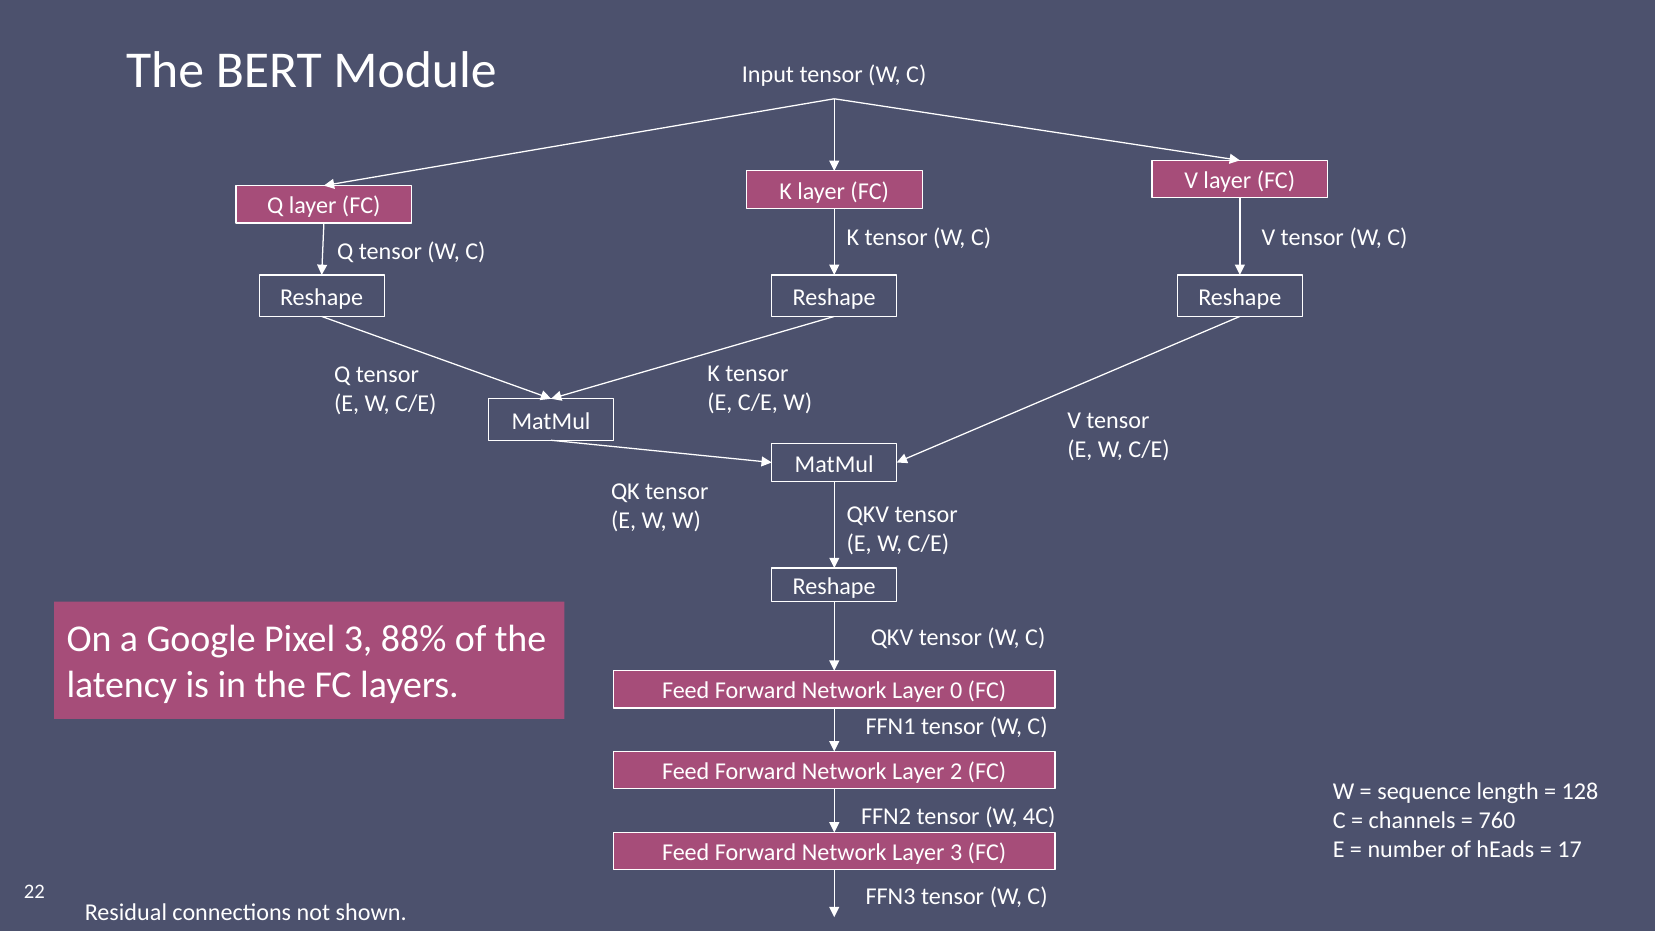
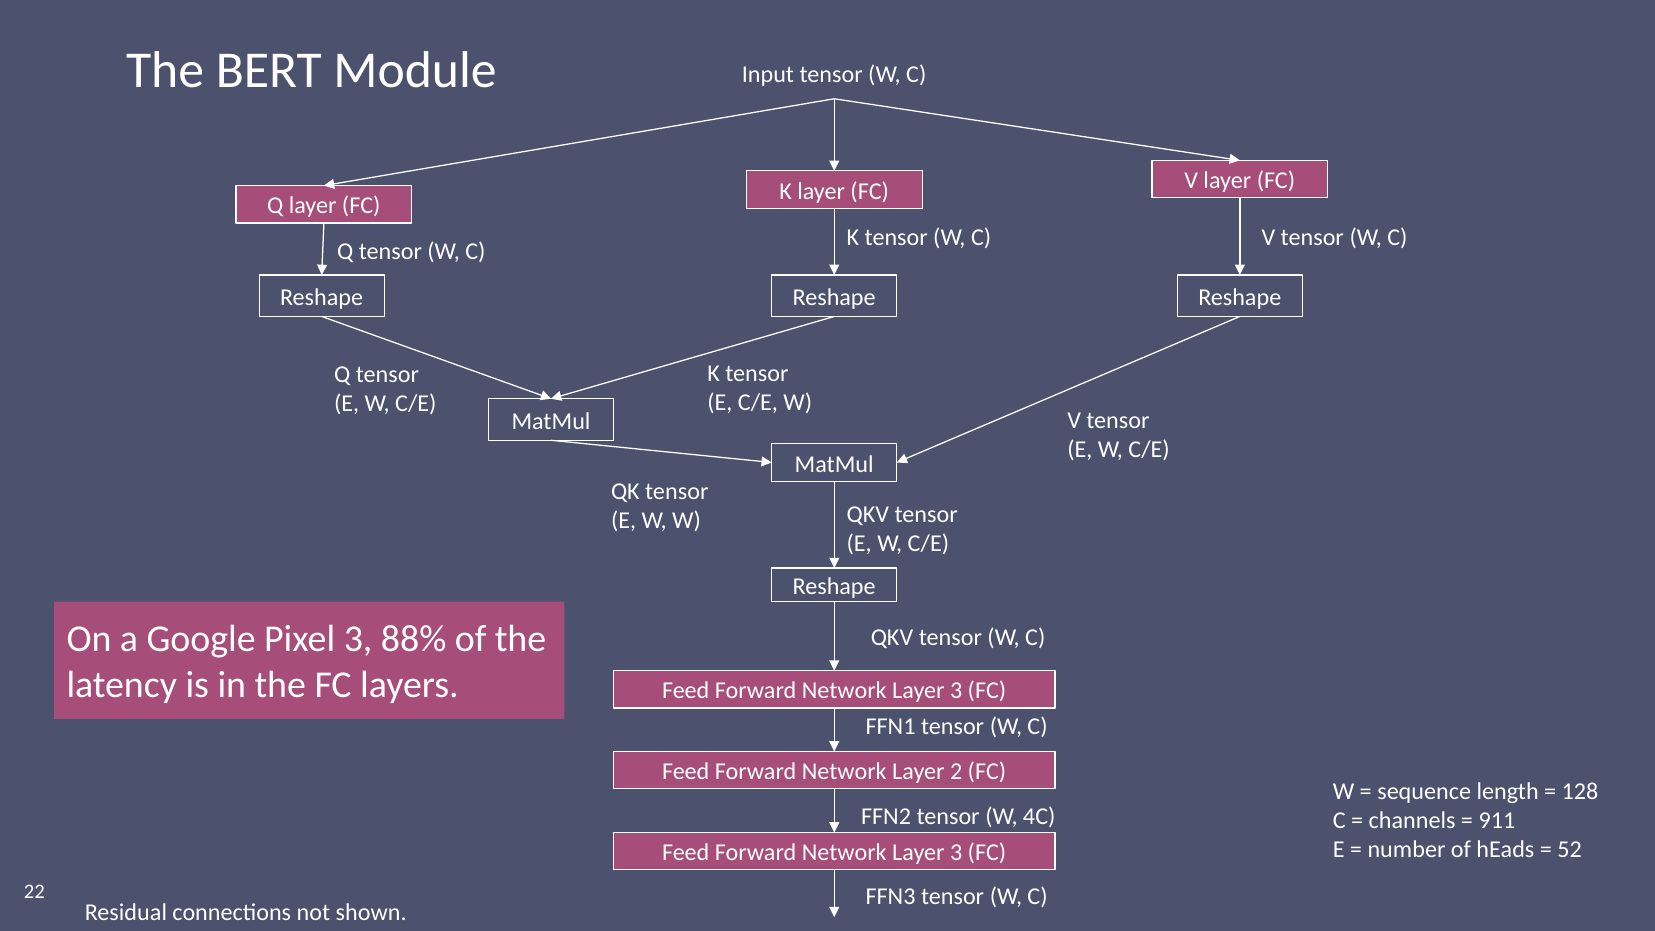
0: 0 -> 3 (956, 691)
760: 760 -> 911 (1497, 820)
17: 17 -> 52 (1570, 849)
